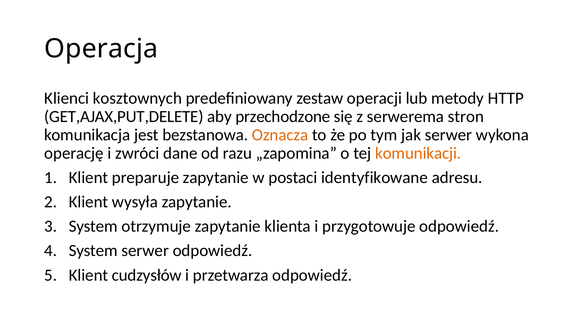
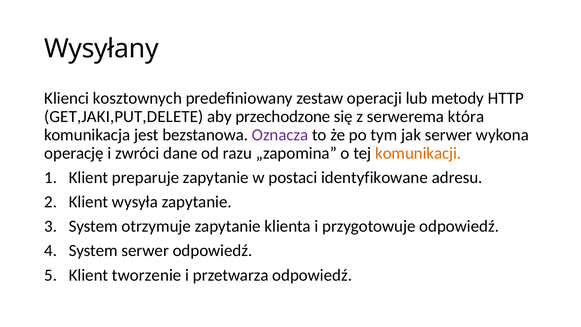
Operacja: Operacja -> Wysyłany (101, 49)
GET,AJAX,PUT,DELETE: GET,AJAX,PUT,DELETE -> GET,JAKI,PUT,DELETE (124, 117)
stron: stron -> która (466, 117)
Oznacza colour: orange -> purple (280, 135)
cudzysłów: cudzysłów -> tworzenie (147, 275)
